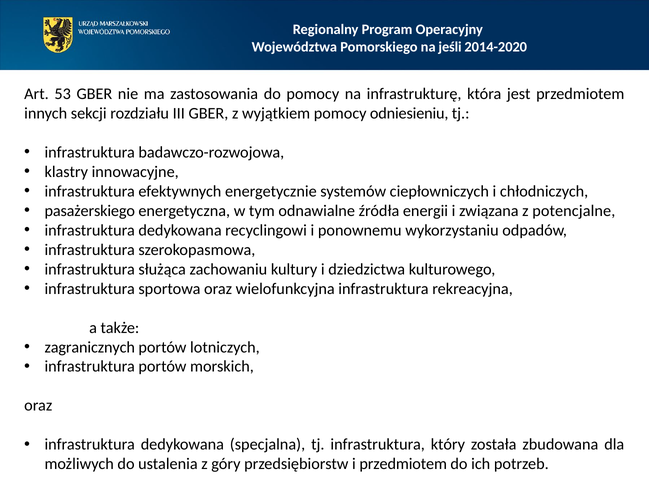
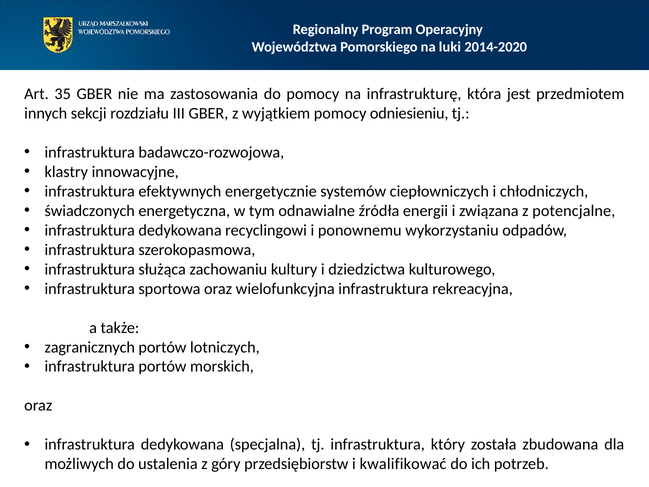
jeśli: jeśli -> luki (450, 47)
53: 53 -> 35 (63, 94)
pasażerskiego: pasażerskiego -> świadczonych (90, 211)
i przedmiotem: przedmiotem -> kwalifikować (403, 464)
